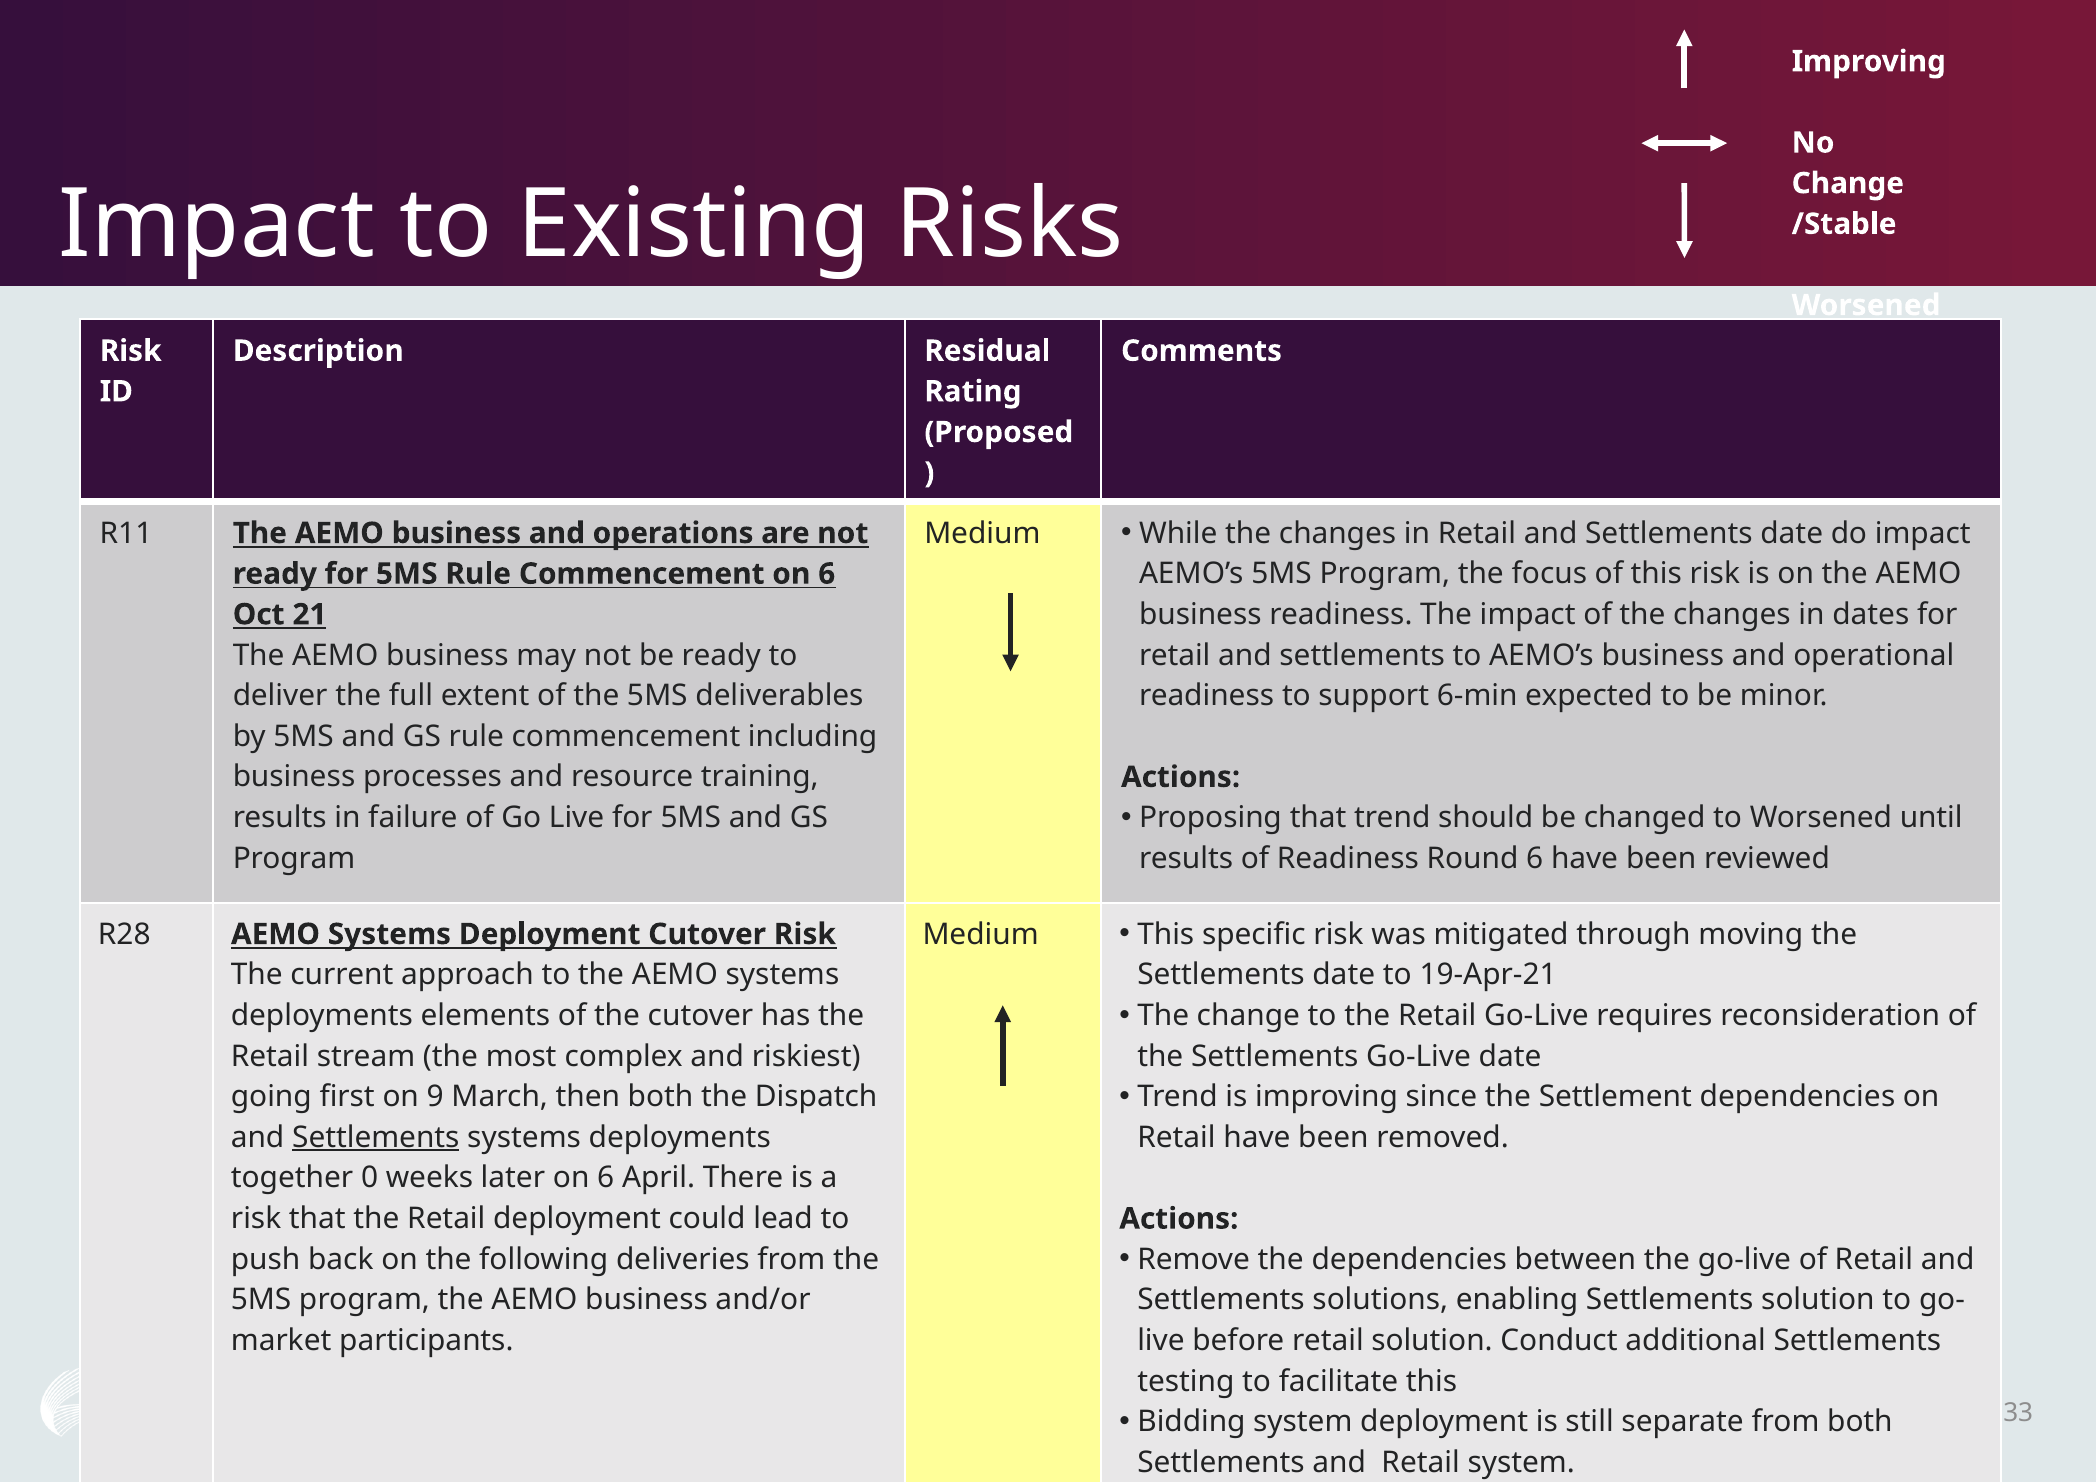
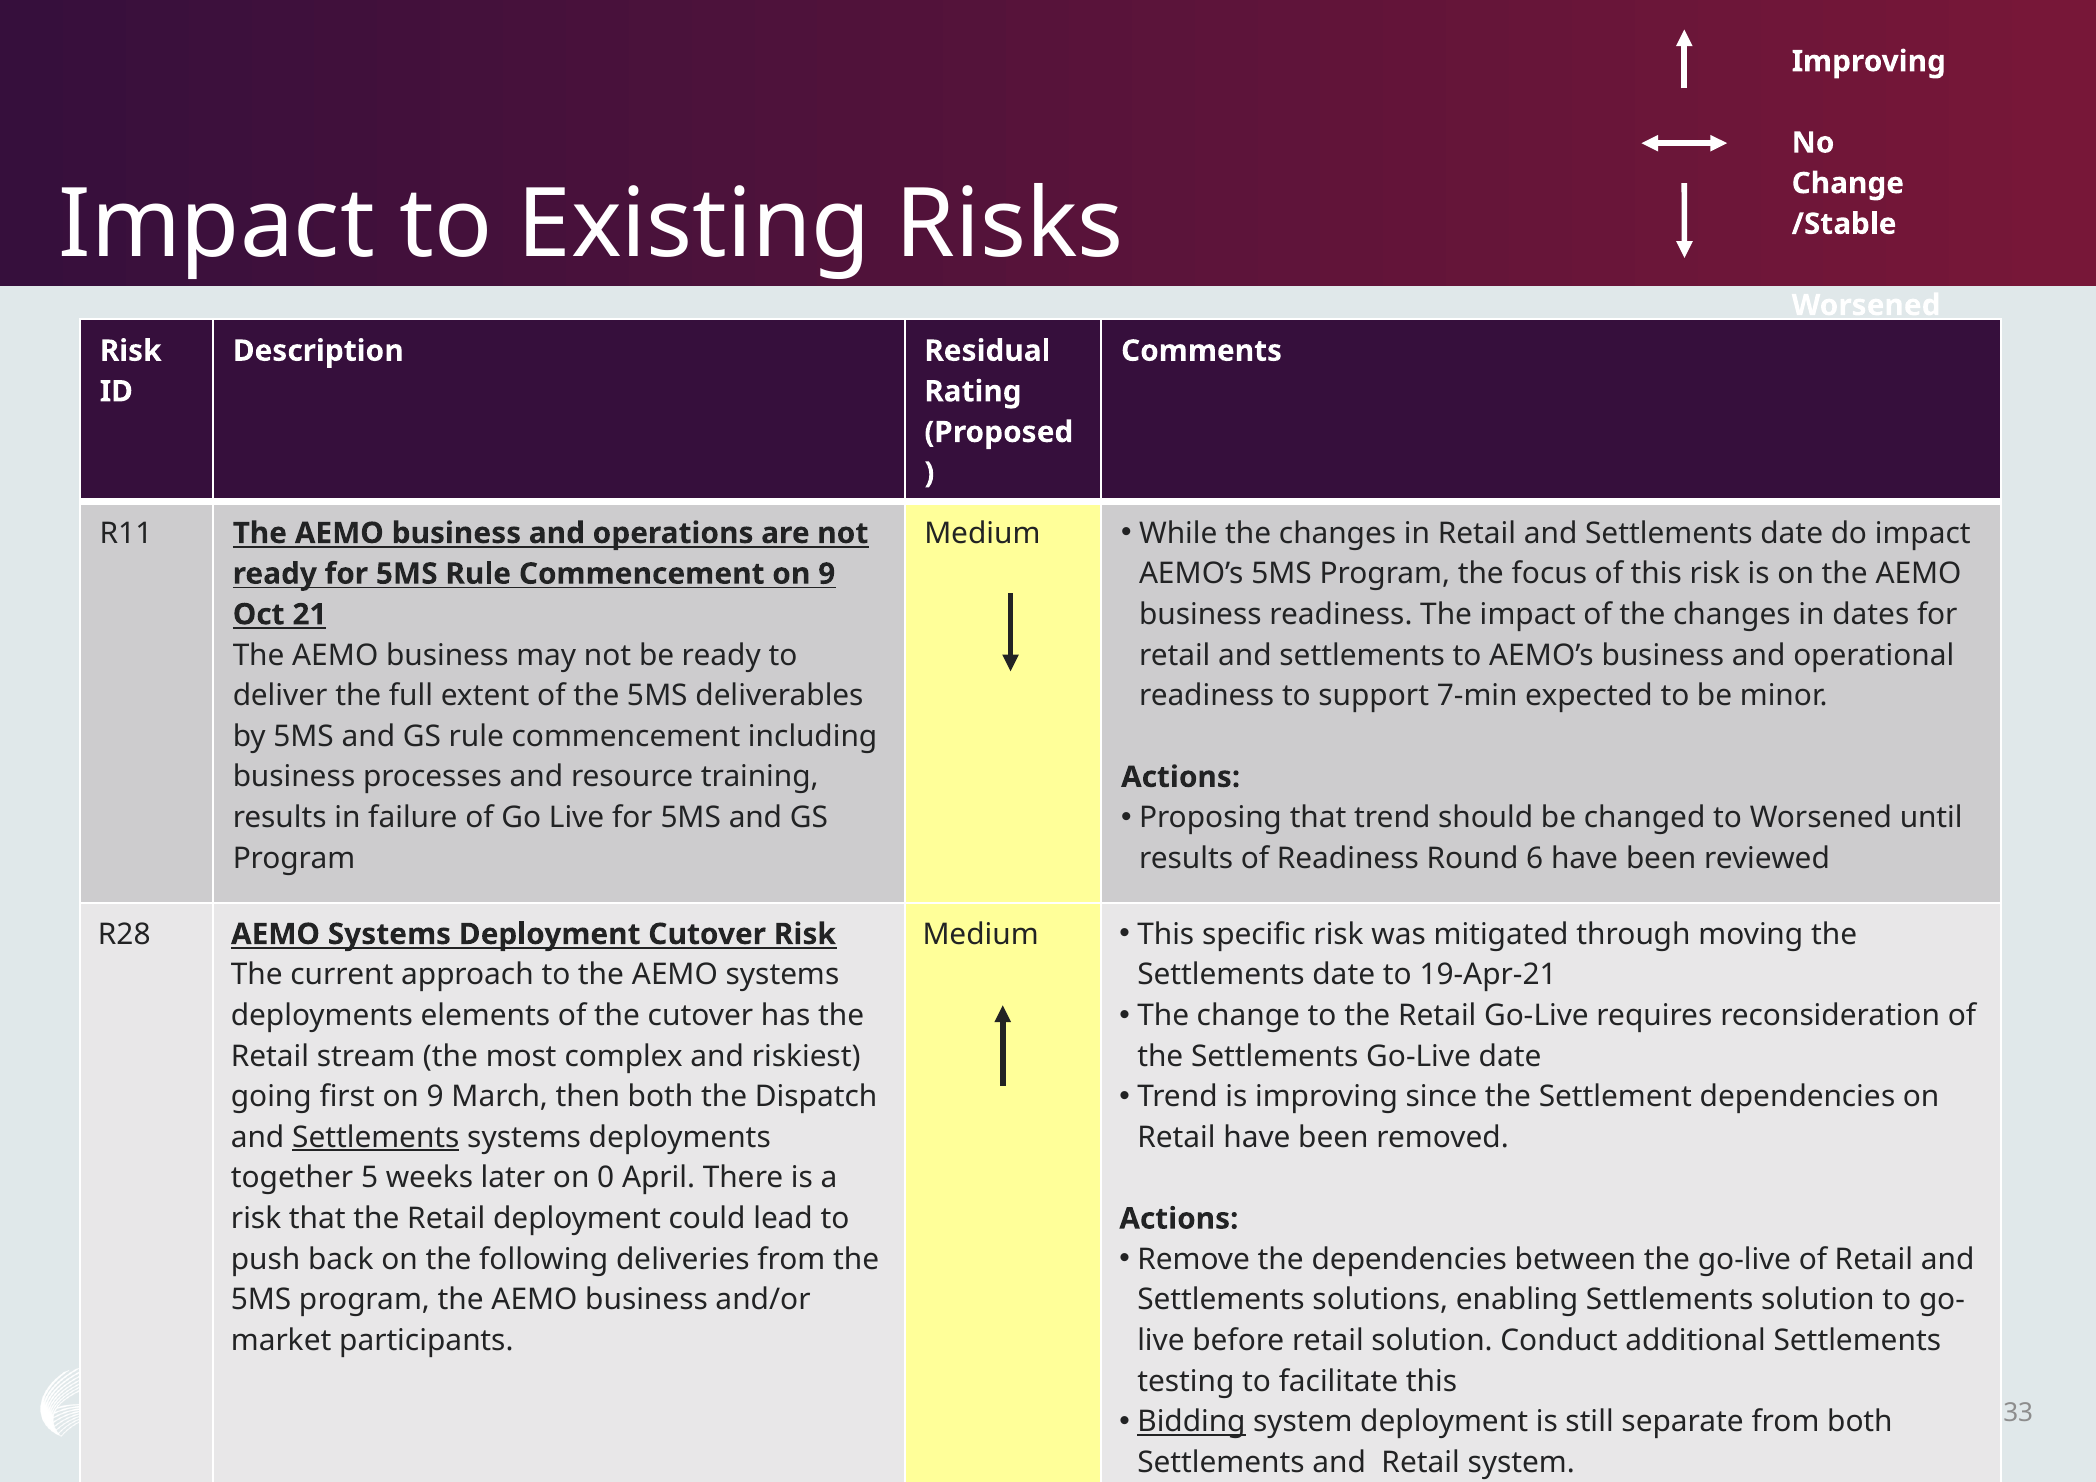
Commencement on 6: 6 -> 9 (827, 574)
6-min: 6-min -> 7-min (1477, 696)
0: 0 -> 5 (370, 1178)
later on 6: 6 -> 0 (606, 1178)
Bidding underline: none -> present (1191, 1422)
